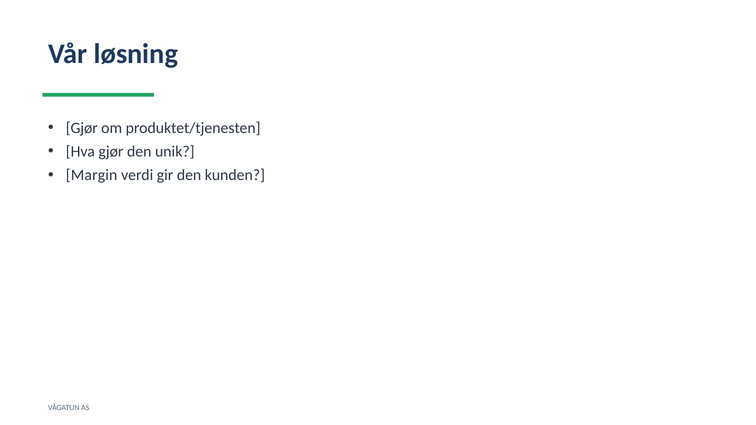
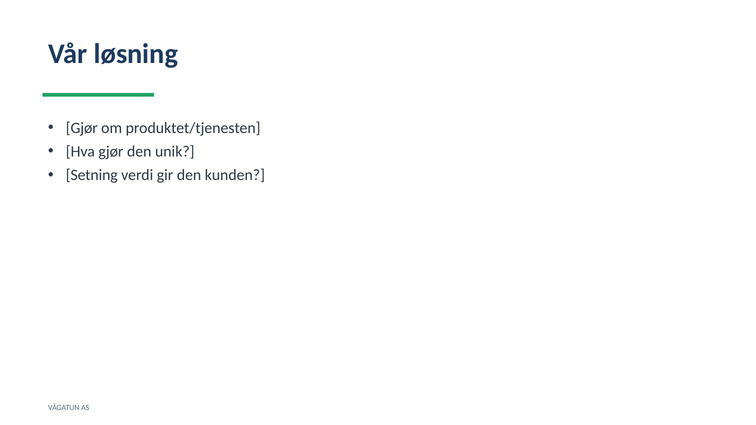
Margin: Margin -> Setning (92, 175)
